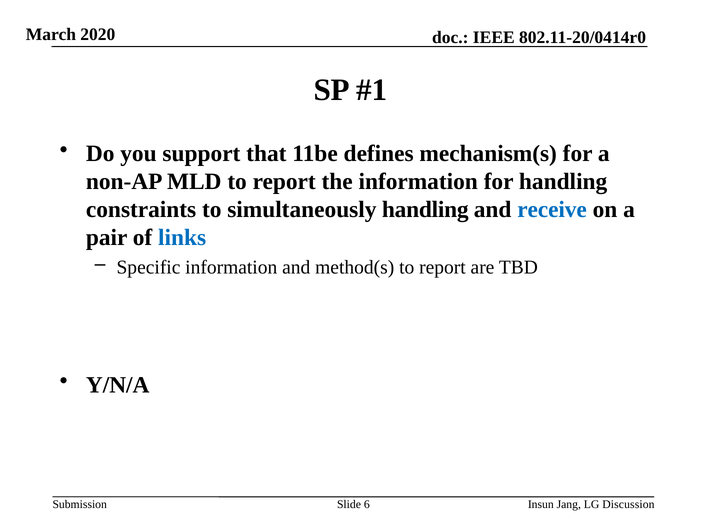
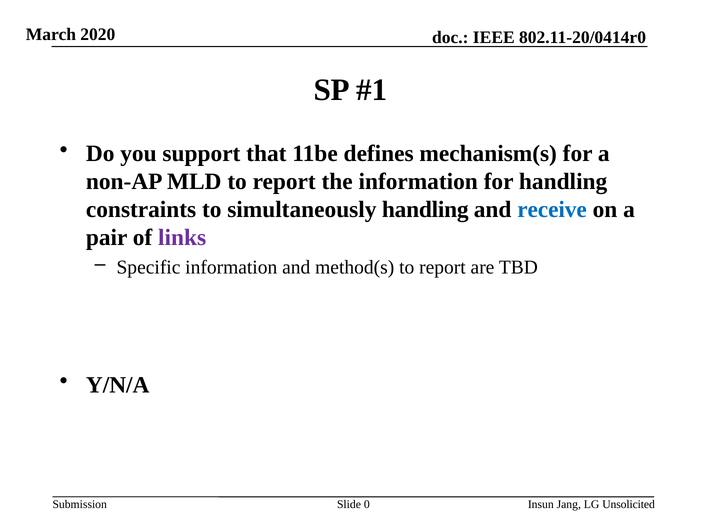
links colour: blue -> purple (182, 238)
6: 6 -> 0 (367, 504)
Discussion: Discussion -> Unsolicited (629, 504)
